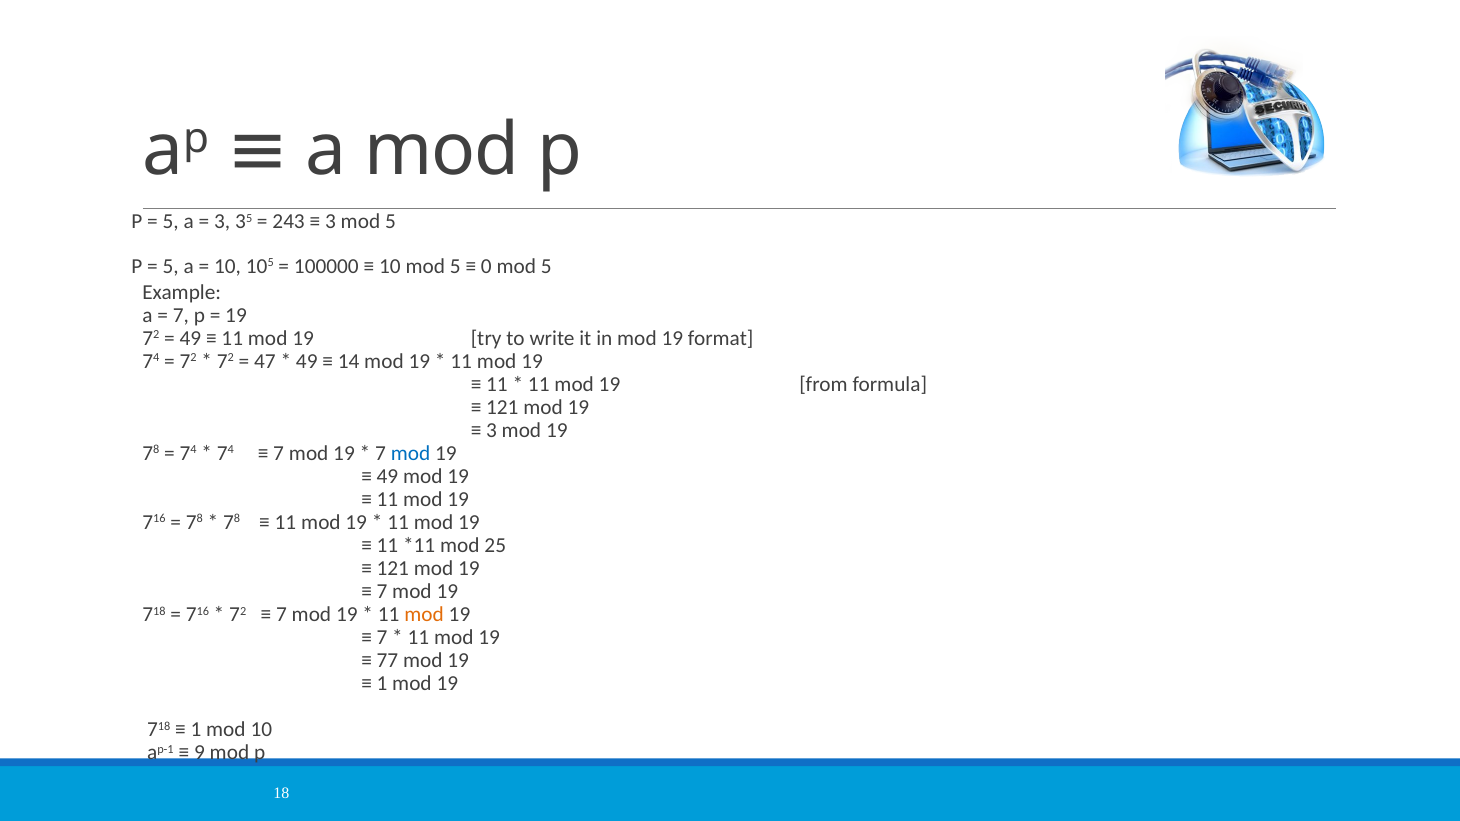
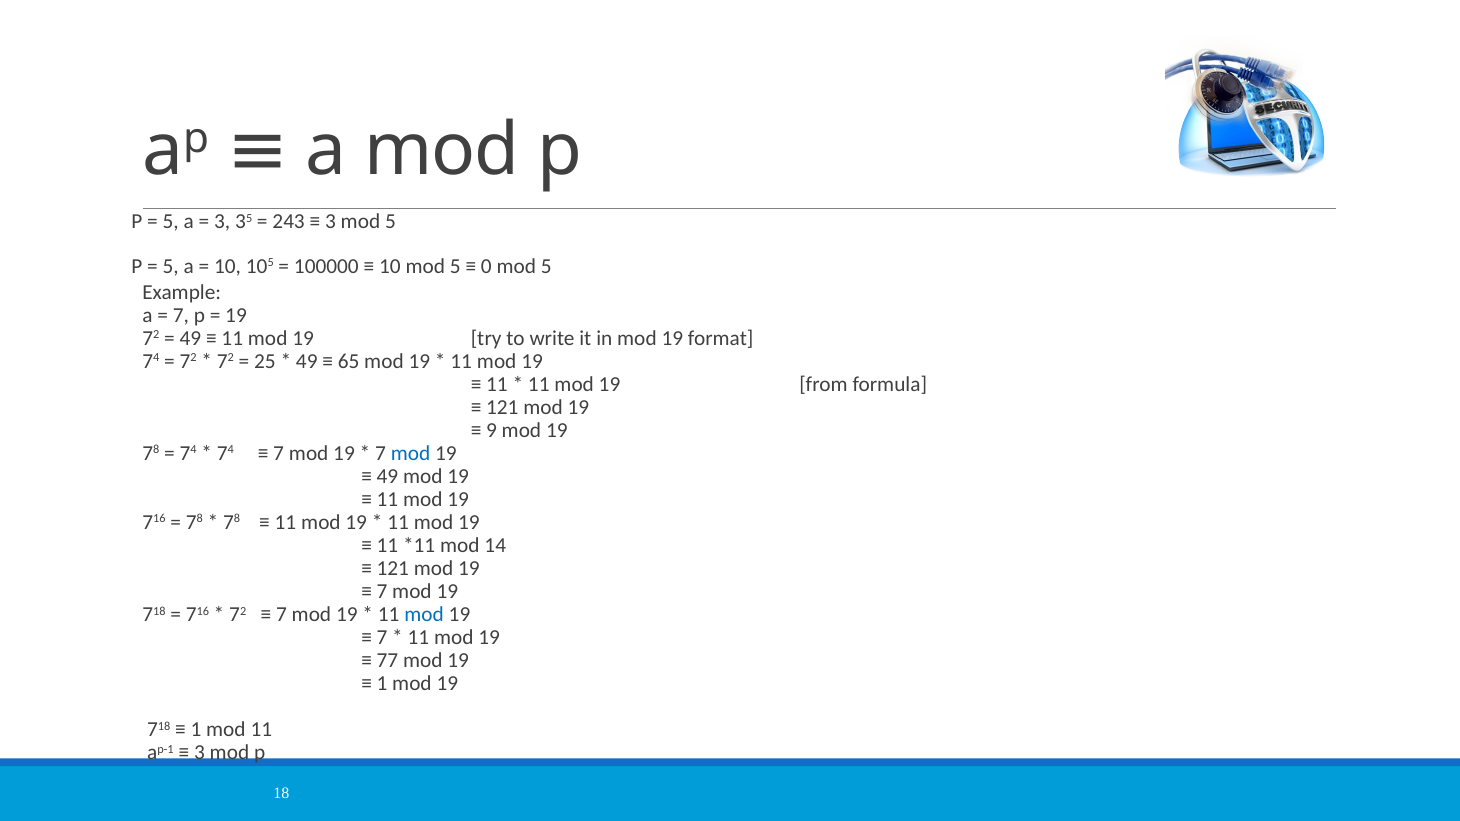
47: 47 -> 25 (265, 361)
14: 14 -> 65 (349, 361)
3: 3 -> 9 (492, 430)
25: 25 -> 14 (495, 545)
mod colour: orange -> blue (424, 615)
mod 10: 10 -> 11 (261, 730)
9: 9 -> 3 (200, 753)
